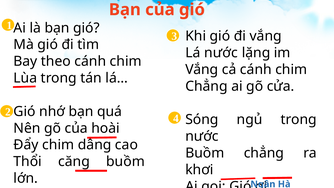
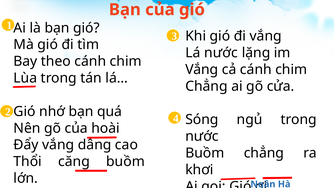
Đẩy chim: chim -> vắng (58, 145)
